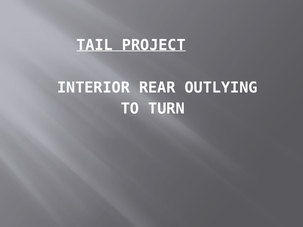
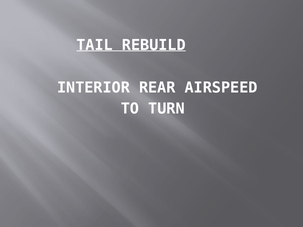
PROJECT: PROJECT -> REBUILD (154, 45)
OUTLYING: OUTLYING -> AIRSPEED (221, 88)
